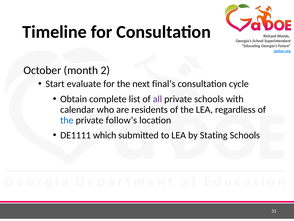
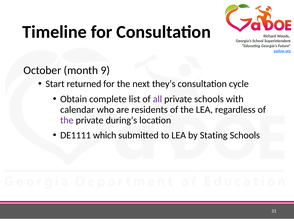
2: 2 -> 9 (105, 70)
evaluate: evaluate -> returned (84, 84)
final’s: final’s -> they’s (164, 84)
the colour: blue -> purple (67, 120)
follow’s: follow’s -> during’s (121, 120)
